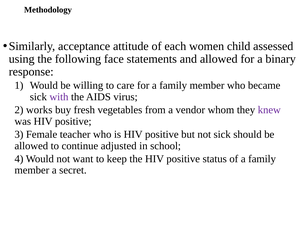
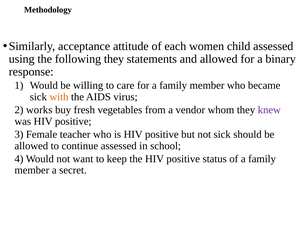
following face: face -> they (114, 59)
with colour: purple -> orange (59, 97)
continue adjusted: adjusted -> assessed (119, 146)
